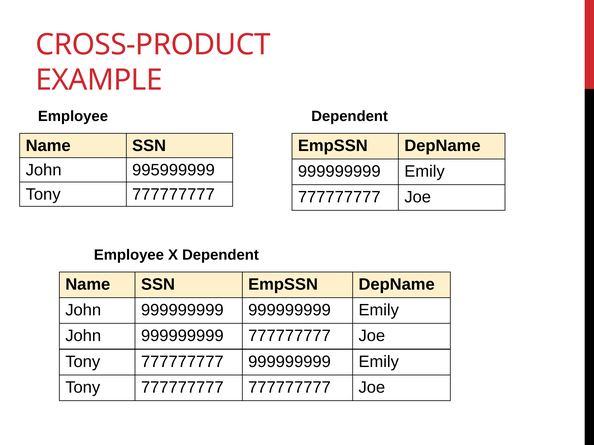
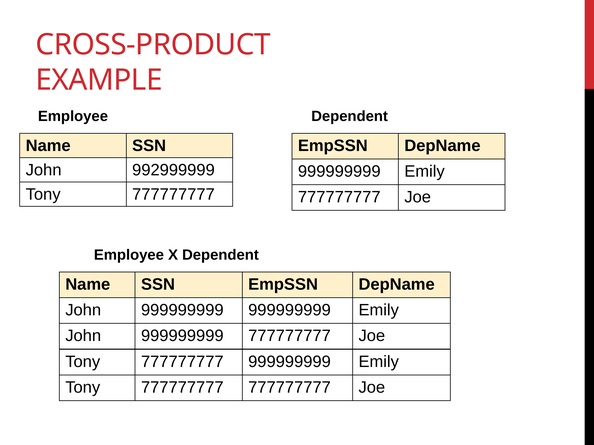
995999999: 995999999 -> 992999999 (173, 170)
